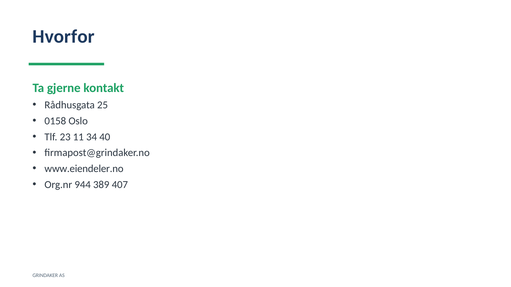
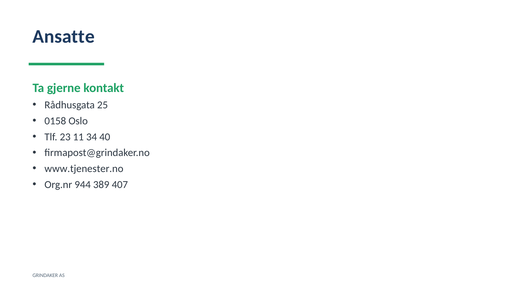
Hvorfor: Hvorfor -> Ansatte (64, 36)
www.eiendeler.no: www.eiendeler.no -> www.tjenester.no (84, 169)
